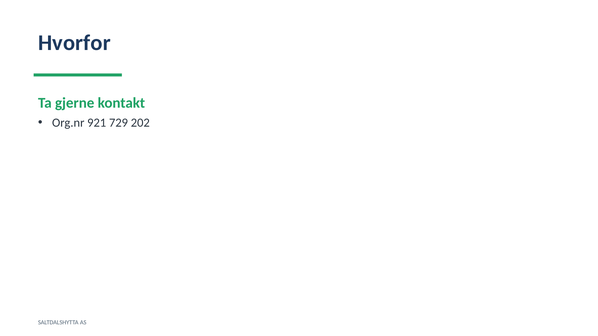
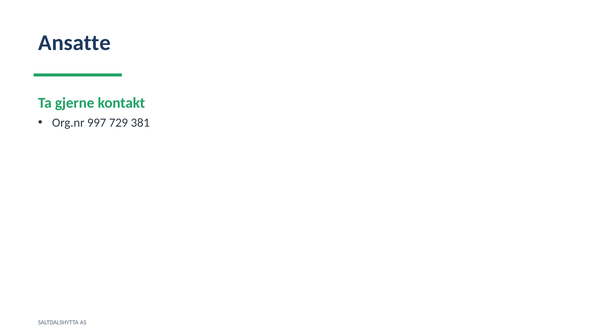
Hvorfor: Hvorfor -> Ansatte (74, 43)
921: 921 -> 997 (97, 123)
202: 202 -> 381 (140, 123)
